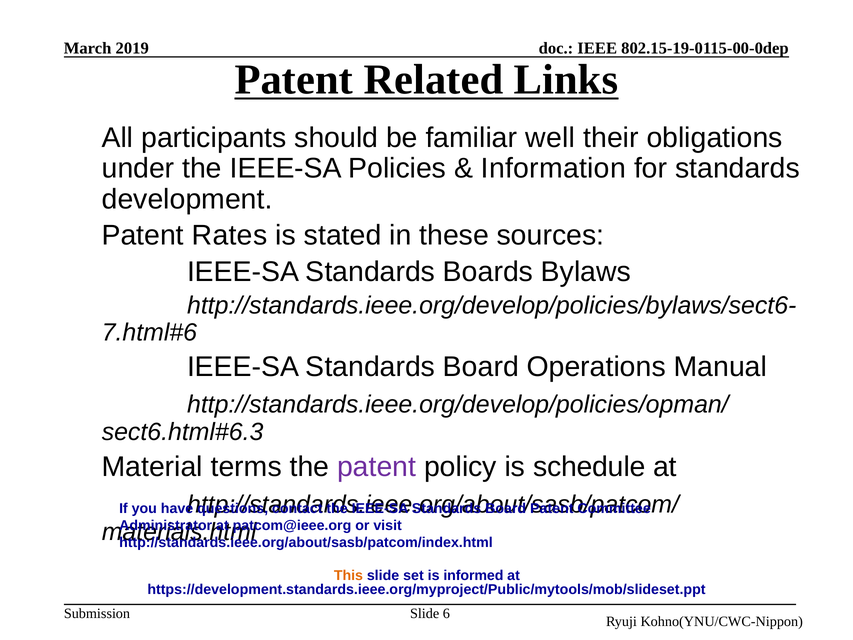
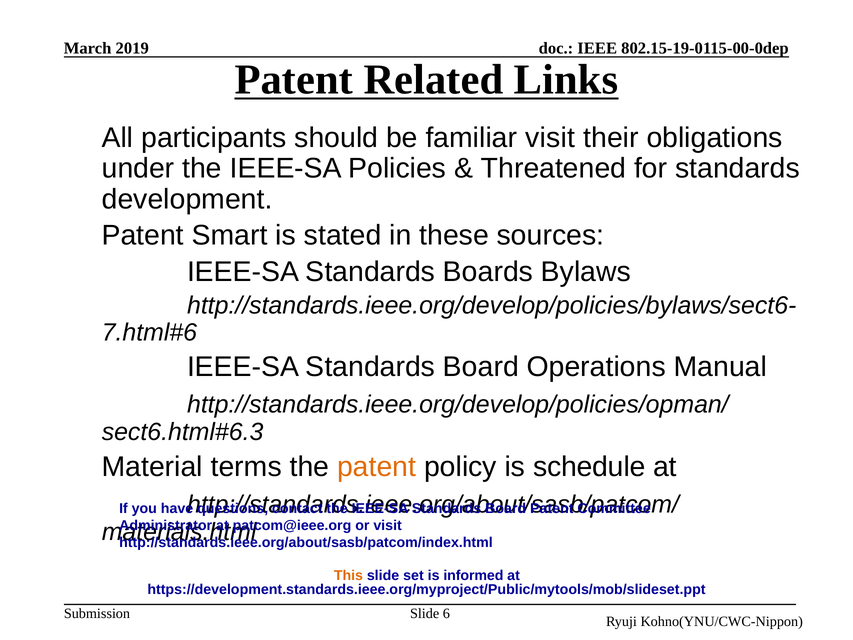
familiar well: well -> visit (550, 138)
Information: Information -> Threatened (554, 168)
Rates: Rates -> Smart (230, 235)
patent colour: purple -> orange (377, 467)
